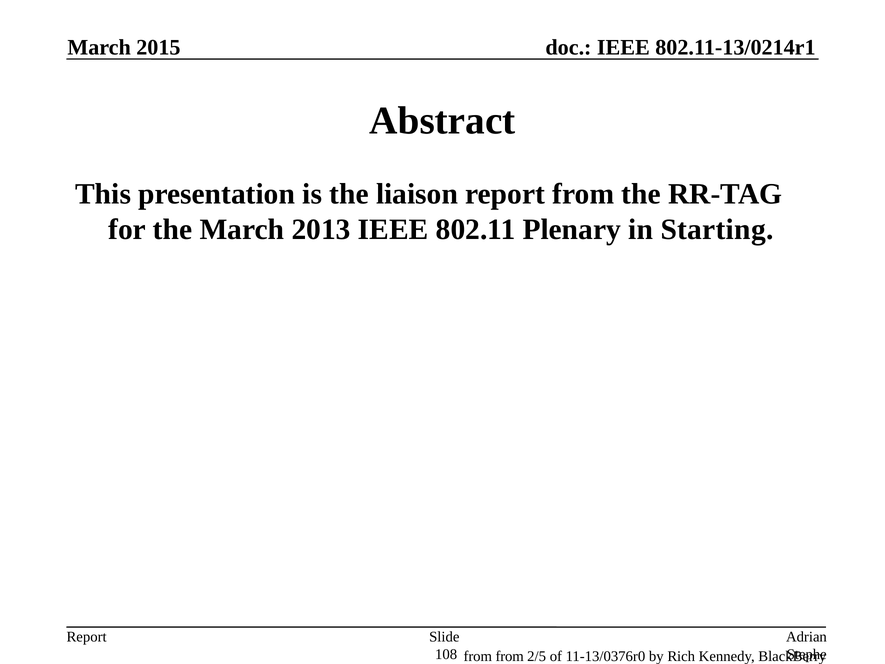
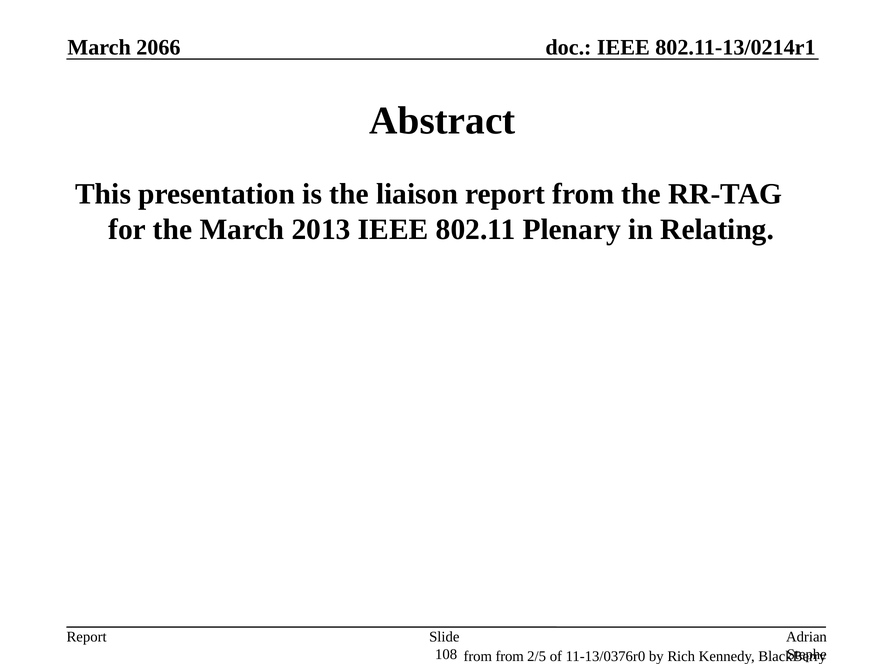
2015: 2015 -> 2066 (158, 47)
Starting: Starting -> Relating (717, 229)
